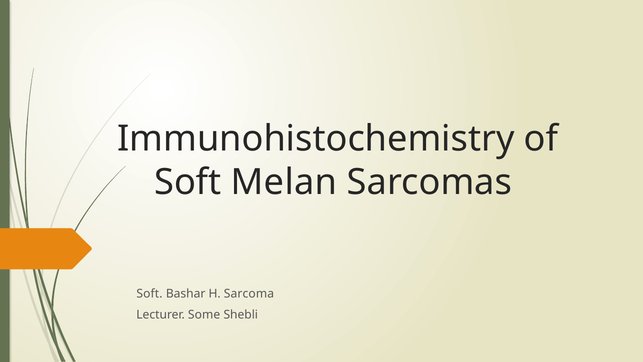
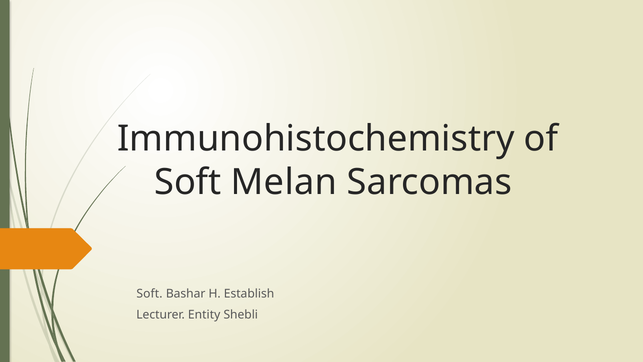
Sarcoma: Sarcoma -> Establish (249, 293)
Some: Some -> Entity (204, 315)
